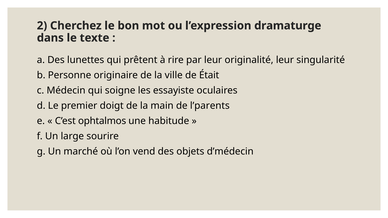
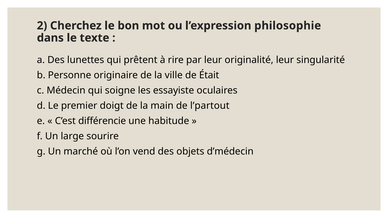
dramaturge: dramaturge -> philosophie (288, 26)
l’parents: l’parents -> l’partout (210, 106)
ophtalmos: ophtalmos -> différencie (102, 121)
